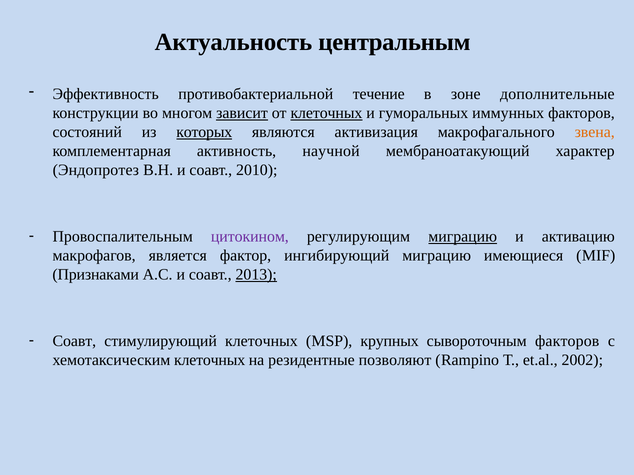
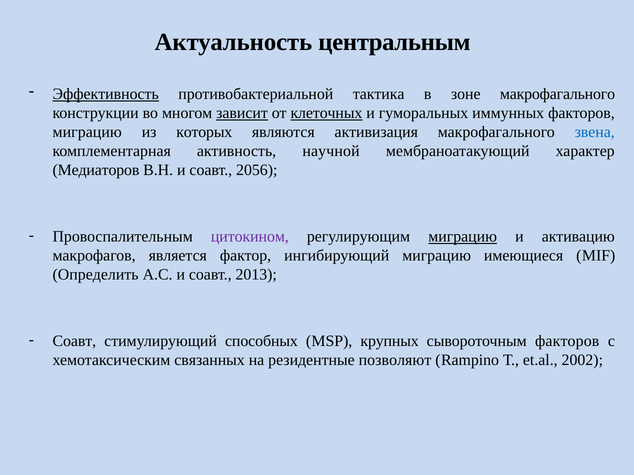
Эффективность underline: none -> present (106, 94)
течение: течение -> тактика (379, 94)
зоне дополнительные: дополнительные -> макрофагального (558, 94)
состояний: состояний -> миграцию (87, 132)
которых underline: present -> none (204, 132)
звена colour: orange -> blue (595, 132)
Эндопротез: Эндопротез -> Медиаторов (96, 170)
2010: 2010 -> 2056 (257, 170)
Признаками: Признаками -> Определить (96, 275)
2013 underline: present -> none (256, 275)
стимулирующий клеточных: клеточных -> способных (261, 341)
хемотаксическим клеточных: клеточных -> связанных (210, 360)
